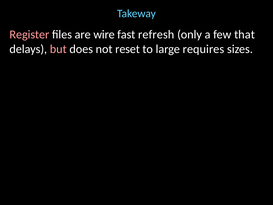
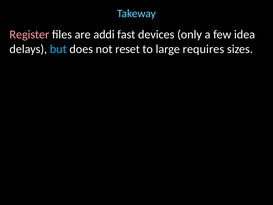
wire: wire -> addi (104, 35)
refresh: refresh -> devices (156, 35)
that: that -> idea (245, 35)
but colour: pink -> light blue (58, 49)
